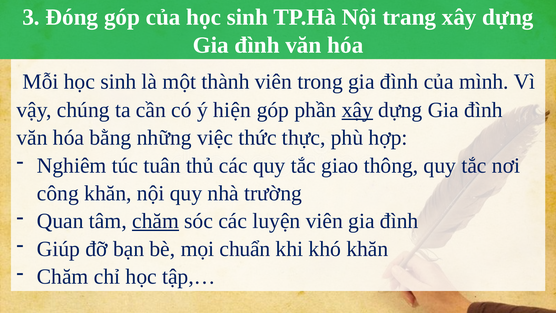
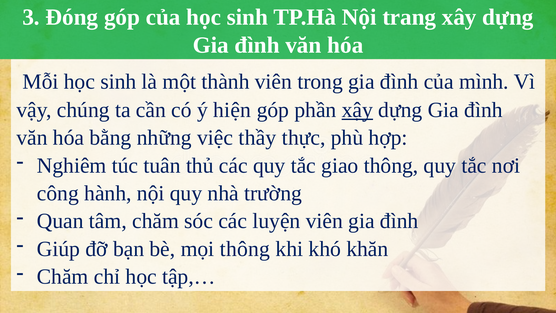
thức: thức -> thầy (257, 138)
công khăn: khăn -> hành (108, 193)
chăm underline: present -> none (155, 221)
mọi chuẩn: chuẩn -> thông (245, 249)
